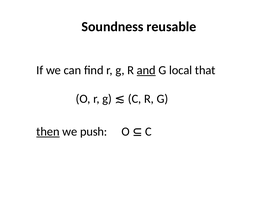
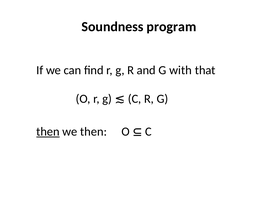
reusable: reusable -> program (171, 27)
and underline: present -> none (146, 70)
local: local -> with (181, 70)
we push: push -> then (94, 131)
